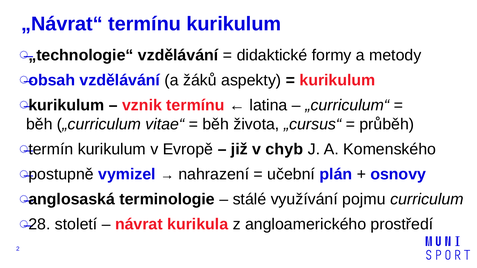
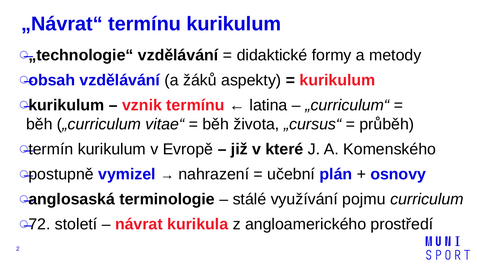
chyb: chyb -> které (284, 149)
28: 28 -> 72 (39, 225)
